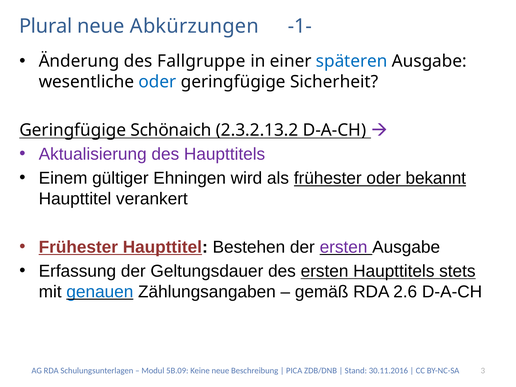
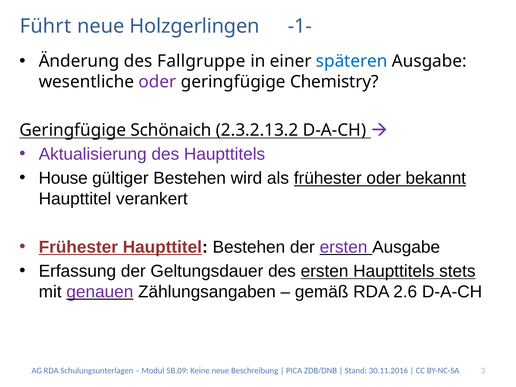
Plural: Plural -> Führt (46, 26)
Abkürzungen: Abkürzungen -> Holzgerlingen (195, 26)
oder colour: blue -> purple (157, 82)
Sicherheit: Sicherheit -> Chemistry (334, 82)
Einem: Einem -> House (63, 178)
gültiger Ehningen: Ehningen -> Bestehen (190, 178)
genauen colour: blue -> purple (100, 292)
